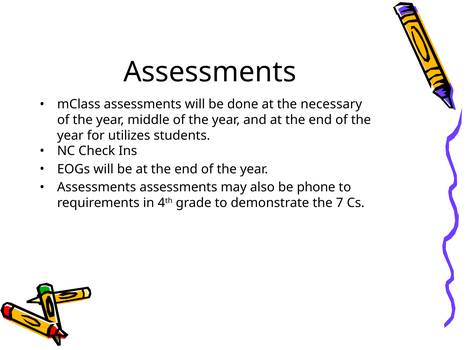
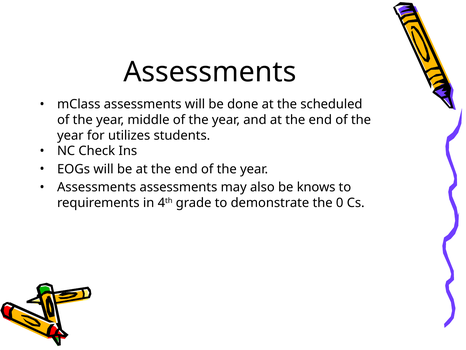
necessary: necessary -> scheduled (331, 104)
phone: phone -> knows (316, 187)
7: 7 -> 0 (340, 203)
